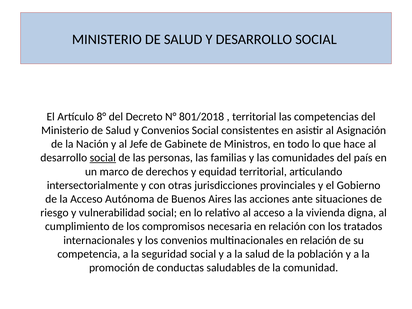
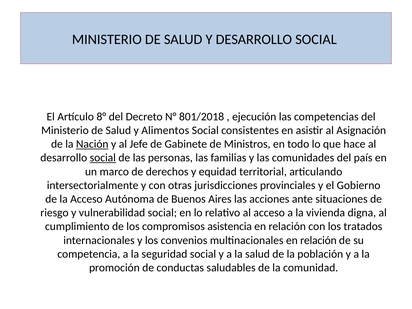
territorial: territorial -> ejecución (254, 117)
y Convenios: Convenios -> Alimentos (165, 130)
Nación underline: none -> present (92, 144)
necesaria: necesaria -> asistencia (230, 227)
